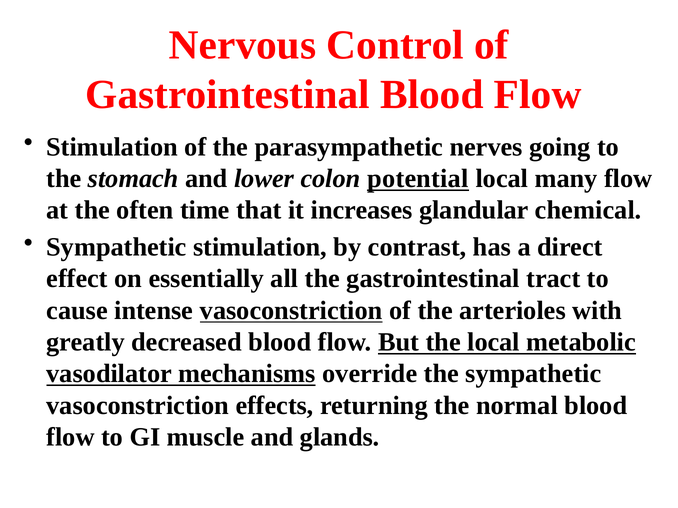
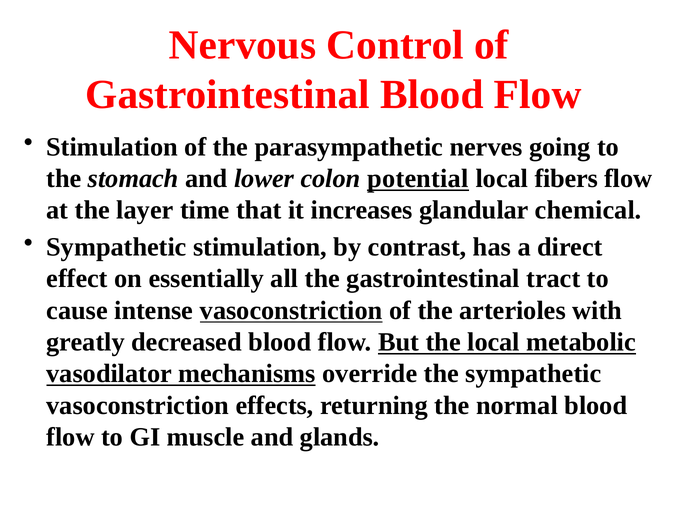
many: many -> fibers (566, 179)
often: often -> layer (145, 210)
